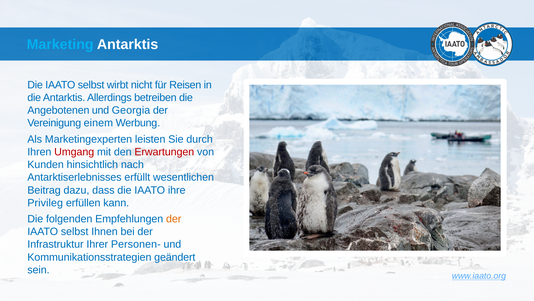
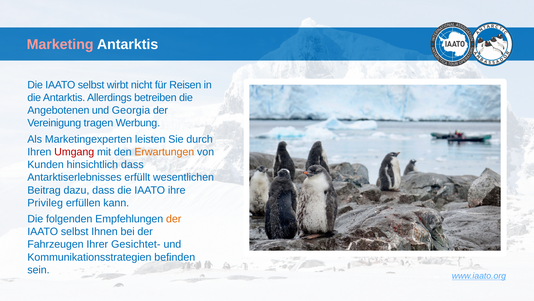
Marketing colour: light blue -> pink (60, 44)
einem: einem -> tragen (98, 123)
Erwartungen colour: red -> orange (164, 152)
hinsichtlich nach: nach -> dass (132, 164)
Infrastruktur: Infrastruktur -> Fahrzeugen (55, 244)
Personen-: Personen- -> Gesichtet- (136, 244)
geändert: geändert -> befinden (175, 257)
